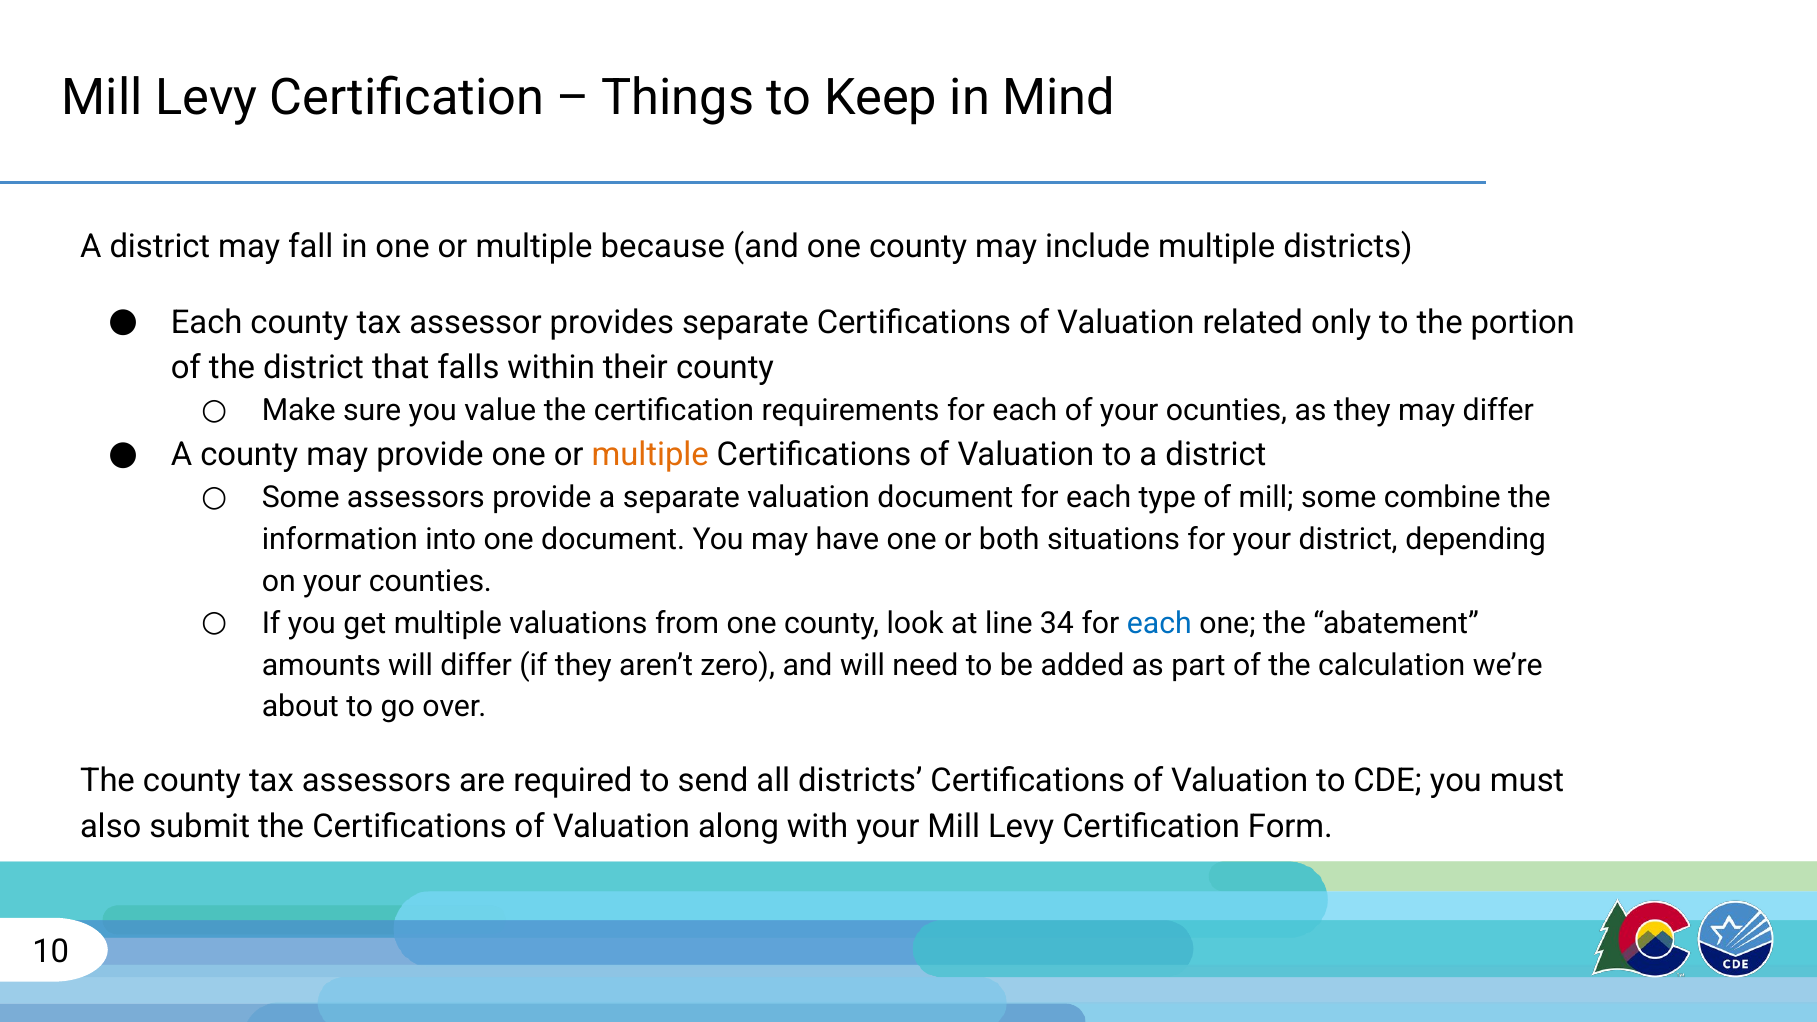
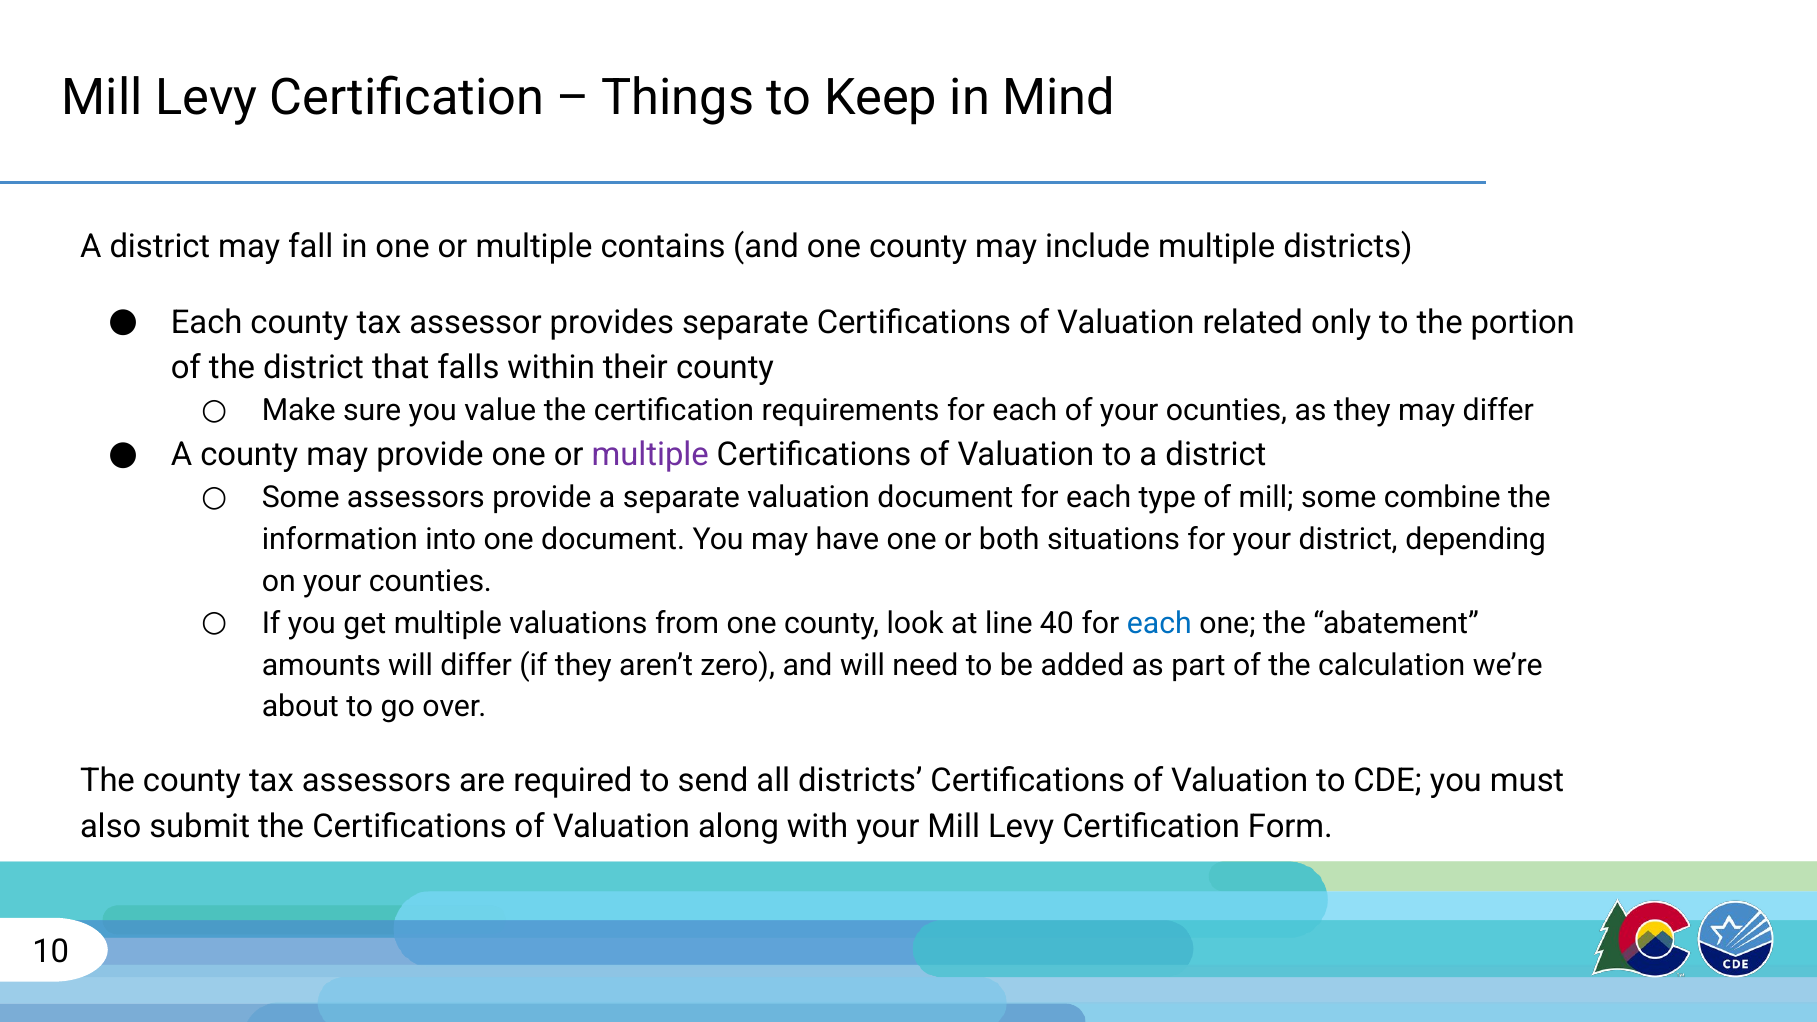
because: because -> contains (663, 247)
multiple colour: orange -> purple (650, 455)
34: 34 -> 40 (1057, 623)
